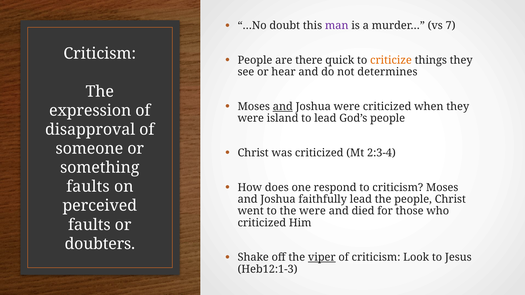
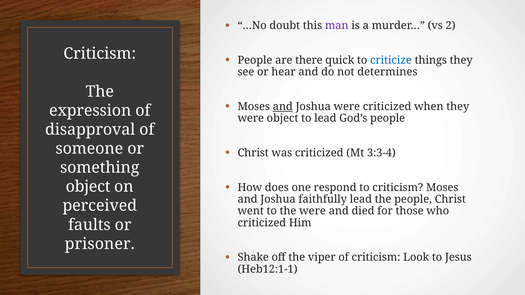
7: 7 -> 2 (451, 26)
criticize colour: orange -> blue (391, 60)
were island: island -> object (283, 118)
2:3-4: 2:3-4 -> 3:3-4 (381, 153)
faults: faults -> object (88, 187)
doubters: doubters -> prisoner (100, 244)
viper underline: present -> none (322, 258)
Heb12:1-3: Heb12:1-3 -> Heb12:1-1 (268, 269)
